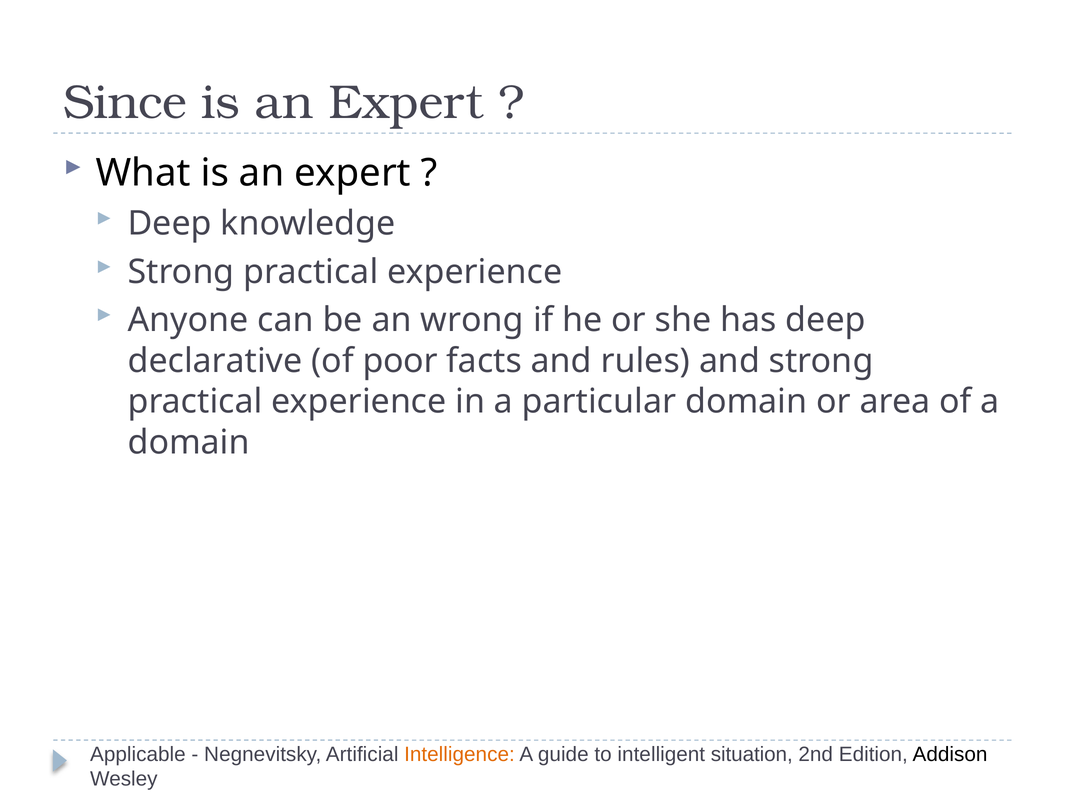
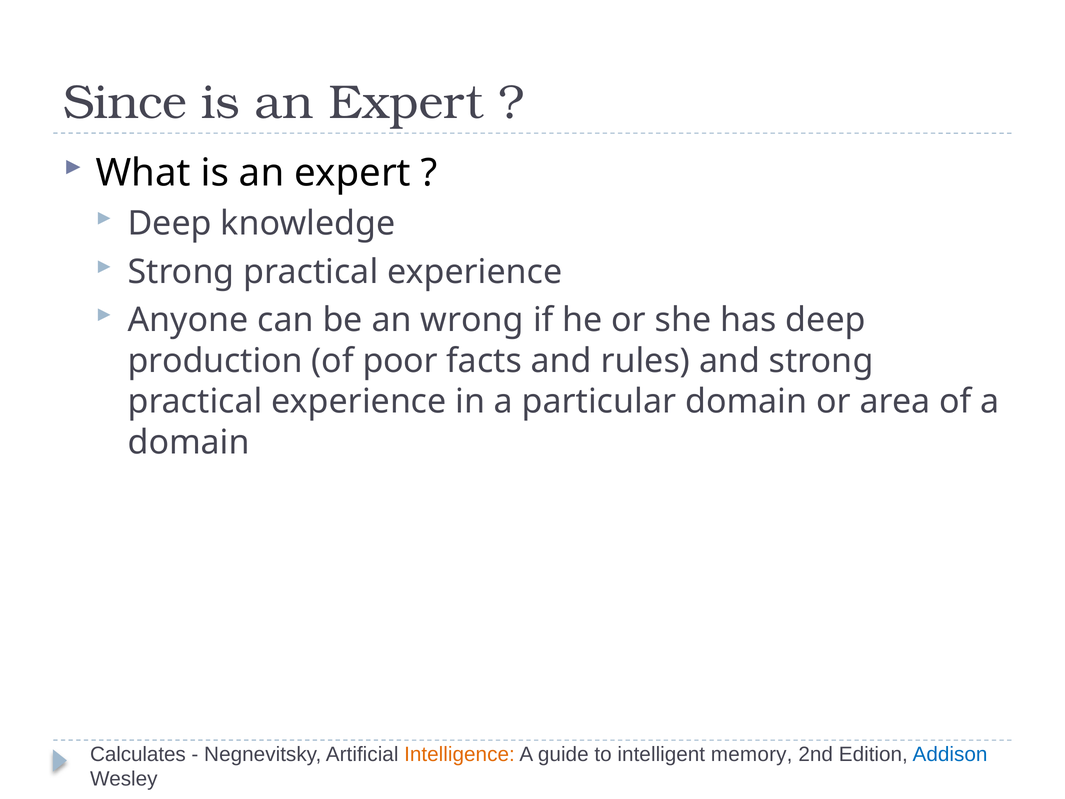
declarative: declarative -> production (215, 361)
Applicable: Applicable -> Calculates (138, 754)
situation: situation -> memory (752, 754)
Addison colour: black -> blue (950, 754)
